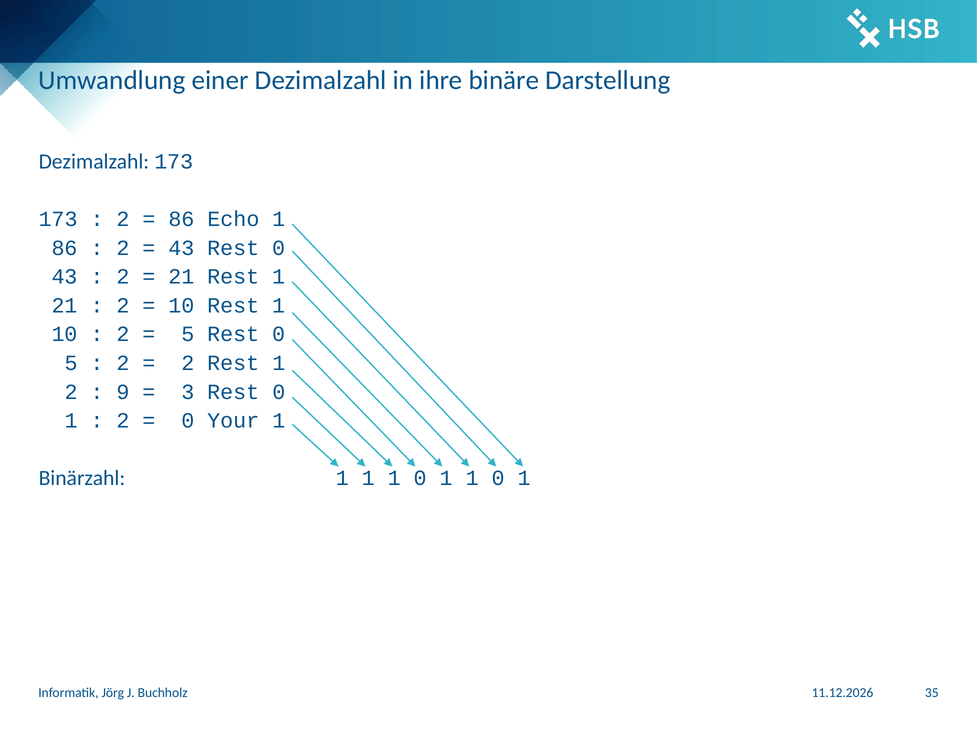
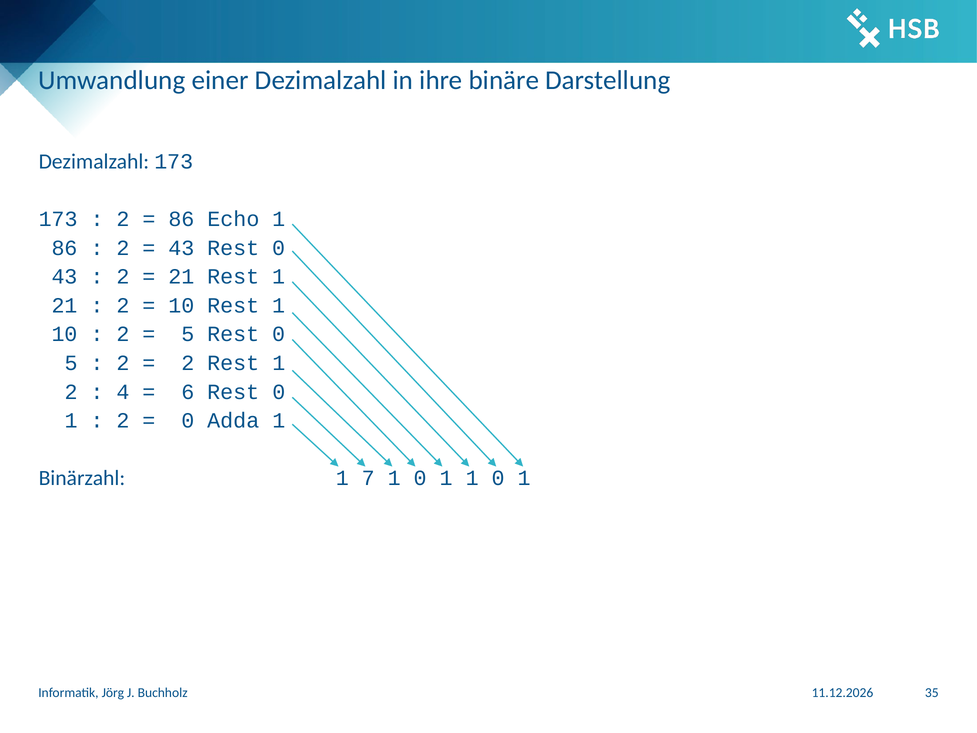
9: 9 -> 4 (123, 392)
3: 3 -> 6 (188, 392)
Your: Your -> Adda (233, 420)
Binärzahl 1 1: 1 -> 7 (368, 478)
